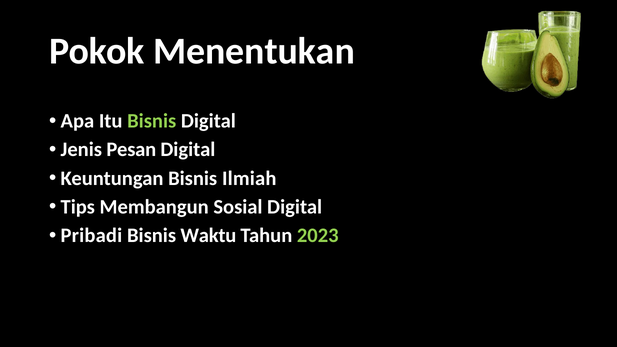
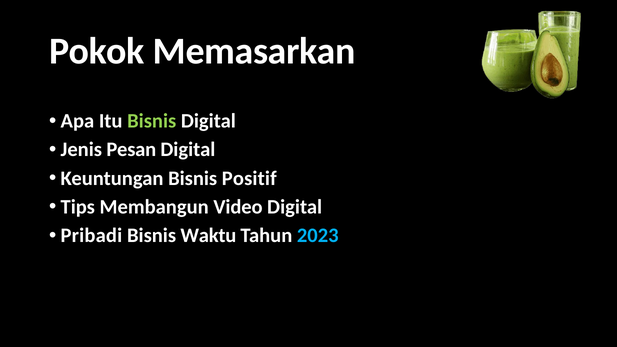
Menentukan: Menentukan -> Memasarkan (254, 51)
Ilmiah: Ilmiah -> Positif (249, 178)
Sosial: Sosial -> Video (238, 207)
2023 colour: light green -> light blue (318, 236)
